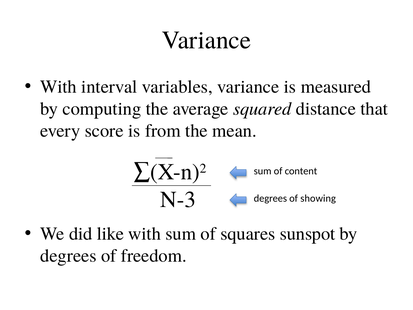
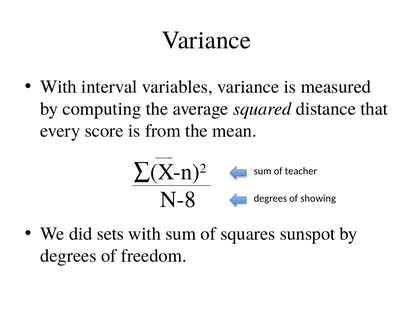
content: content -> teacher (301, 171)
N-3: N-3 -> N-8 (178, 199)
like: like -> sets (110, 234)
